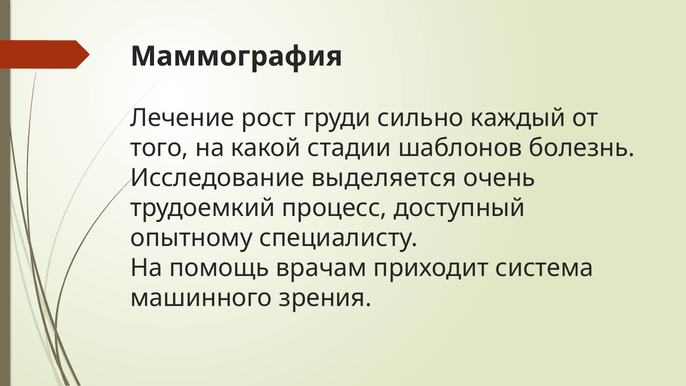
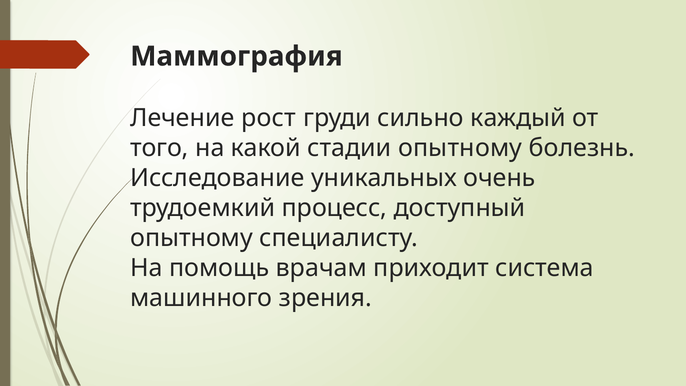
стадии шаблонов: шаблонов -> опытному (460, 148)
выделяется: выделяется -> уникальных (384, 178)
